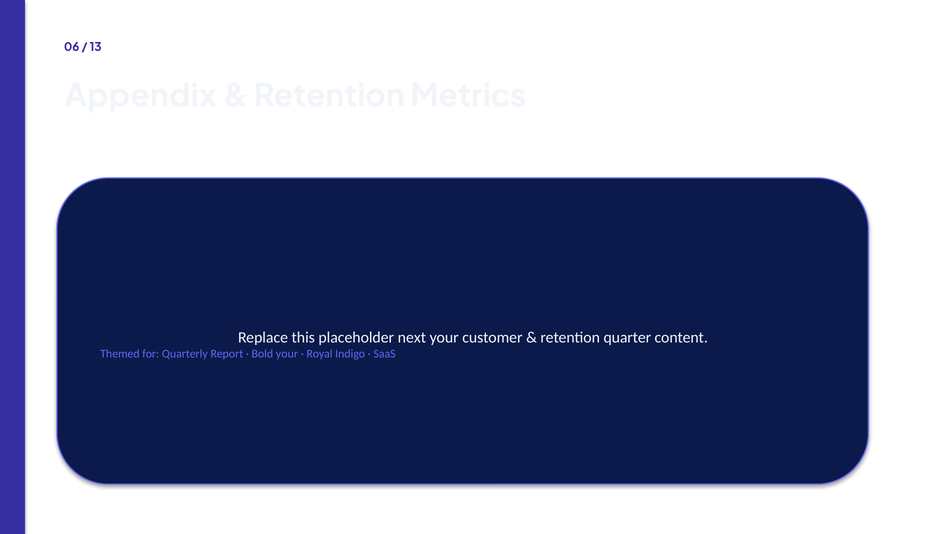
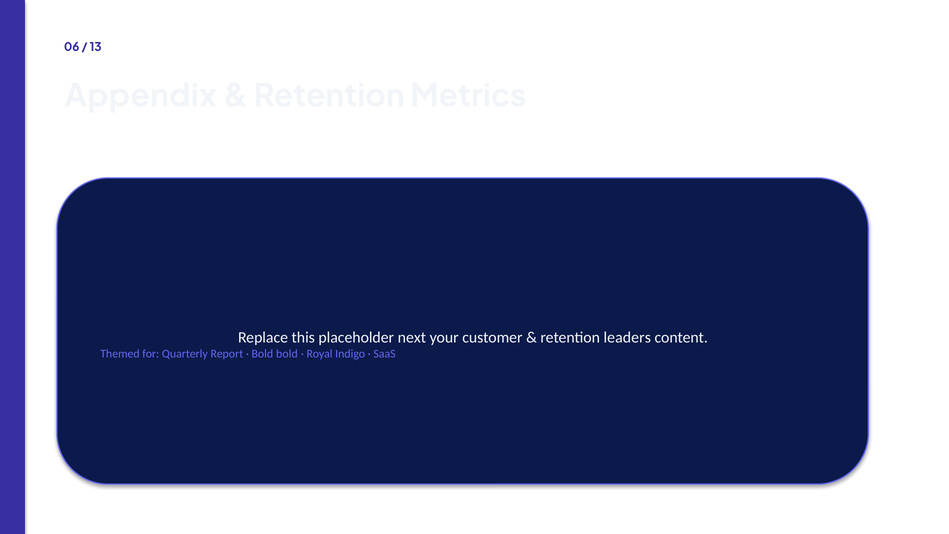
quarter: quarter -> leaders (627, 337)
Bold your: your -> bold (287, 354)
